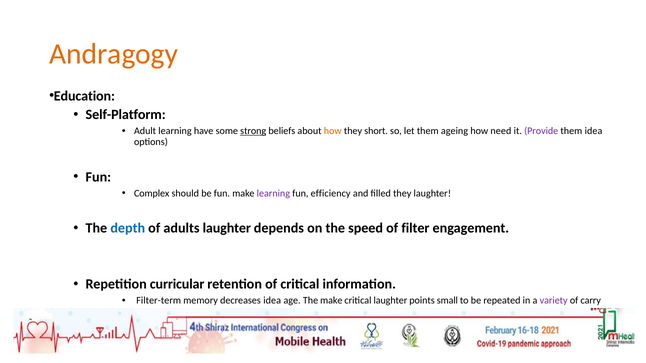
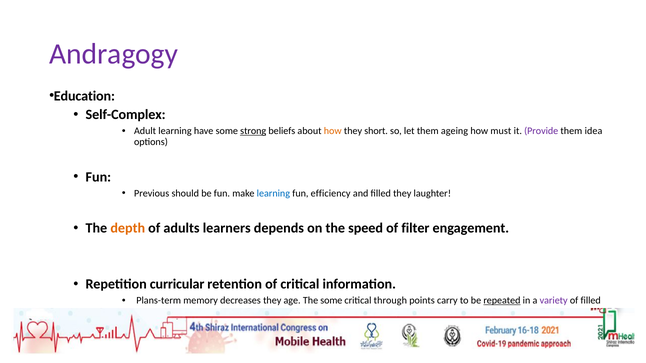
Andragogy colour: orange -> purple (114, 54)
Self-Platform: Self-Platform -> Self-Complex (126, 115)
need: need -> must (501, 131)
Complex: Complex -> Previous (152, 194)
learning colour: purple -> blue (273, 194)
depth colour: blue -> orange (128, 229)
adults laughter: laughter -> learners (227, 229)
Filter-term: Filter-term -> Plans-term (159, 301)
decreases idea: idea -> they (272, 301)
The make: make -> some (331, 301)
critical laughter: laughter -> through (390, 301)
small: small -> carry (447, 301)
repeated underline: none -> present (502, 301)
of carry: carry -> filled (591, 301)
